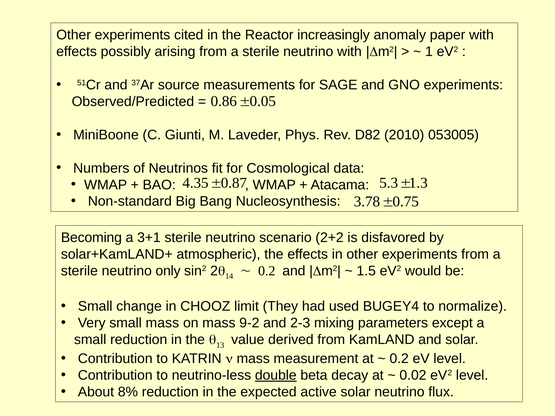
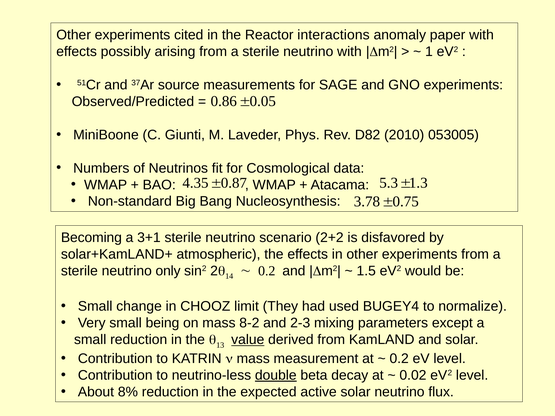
increasingly: increasingly -> interactions (333, 35)
small mass: mass -> being (162, 323)
9-2: 9-2 -> 8-2 (249, 323)
value underline: none -> present (248, 340)
